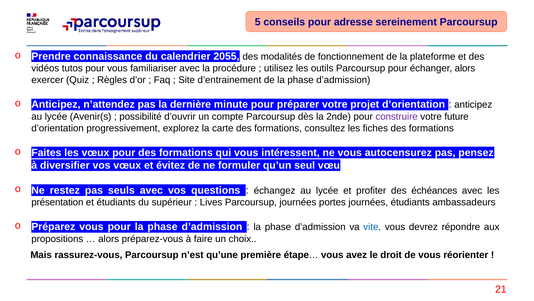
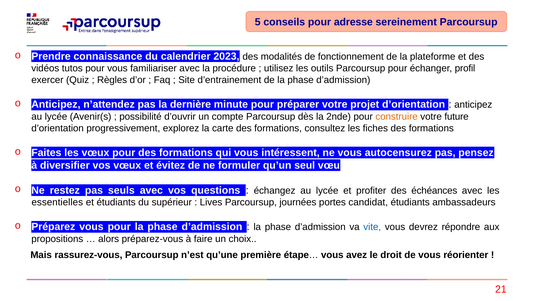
2055: 2055 -> 2023 (226, 56)
échanger alors: alors -> profil (465, 68)
construire colour: purple -> orange (397, 116)
présentation: présentation -> essentielles (57, 202)
portes journées: journées -> candidat (368, 202)
